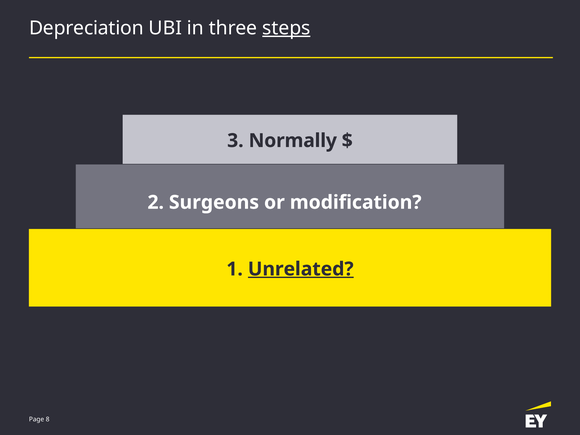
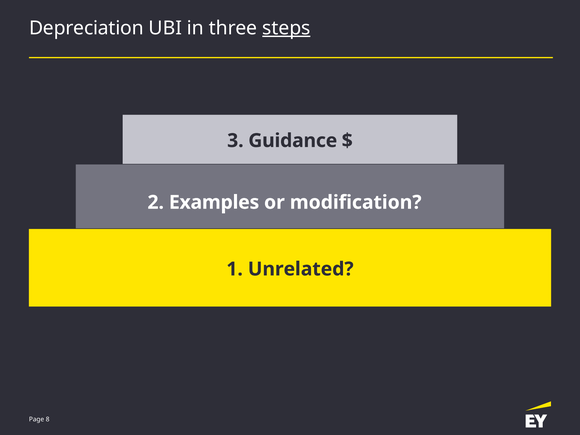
Normally: Normally -> Guidance (293, 141)
Surgeons: Surgeons -> Examples (214, 202)
Unrelated underline: present -> none (301, 269)
